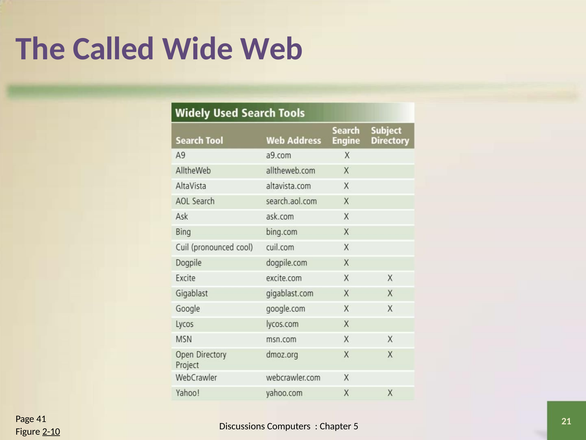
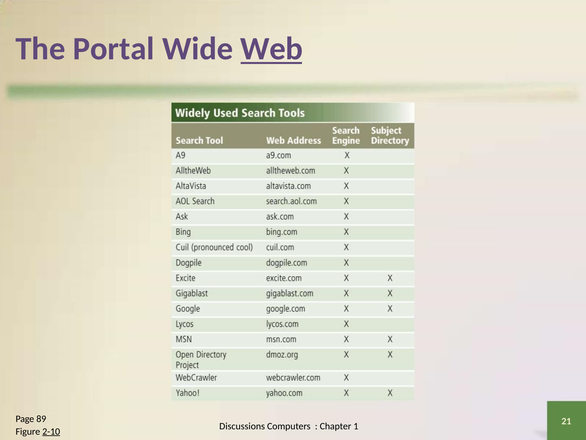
Called: Called -> Portal (114, 49)
Web underline: none -> present (272, 49)
41: 41 -> 89 (41, 419)
5: 5 -> 1 (356, 426)
